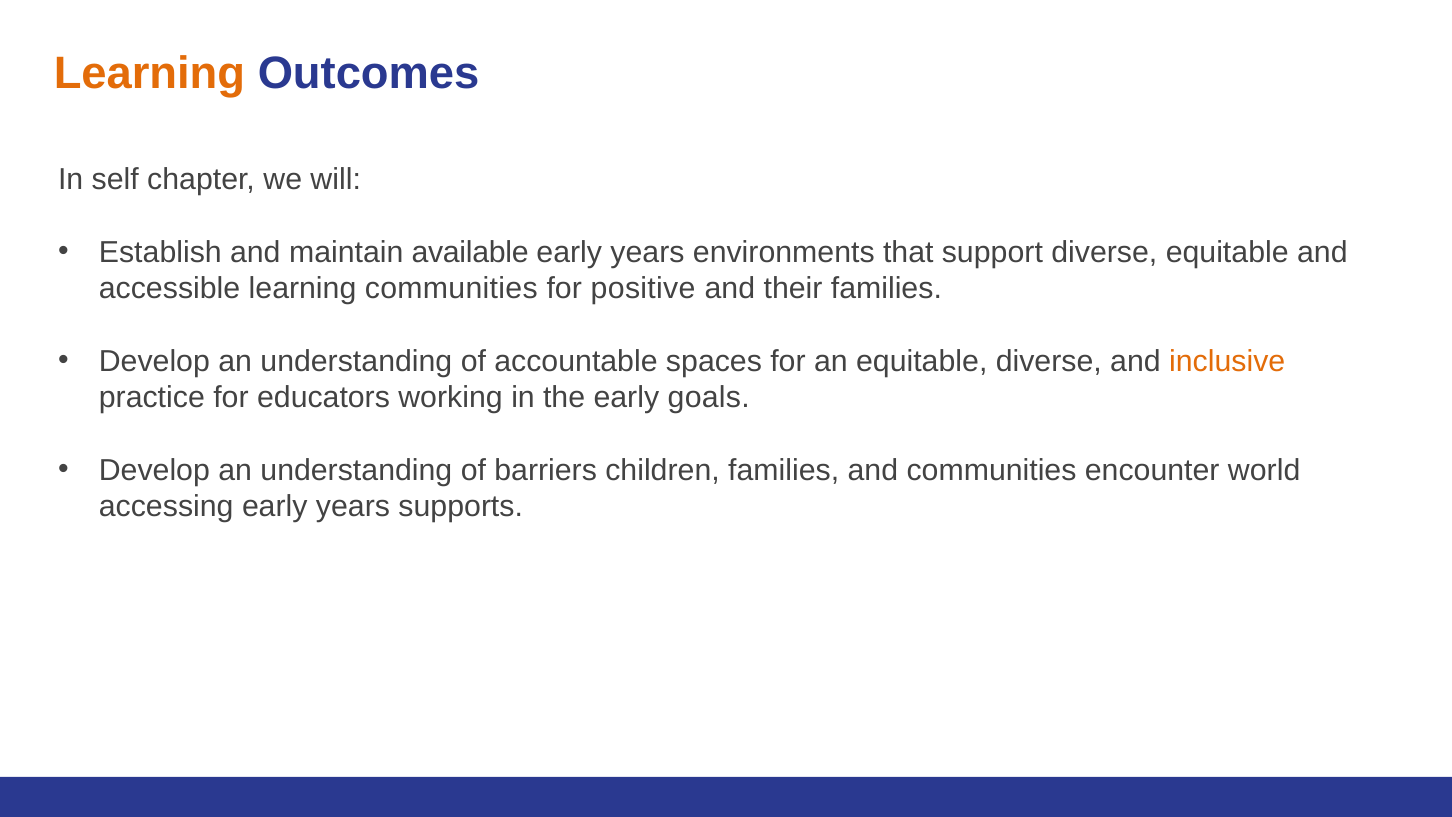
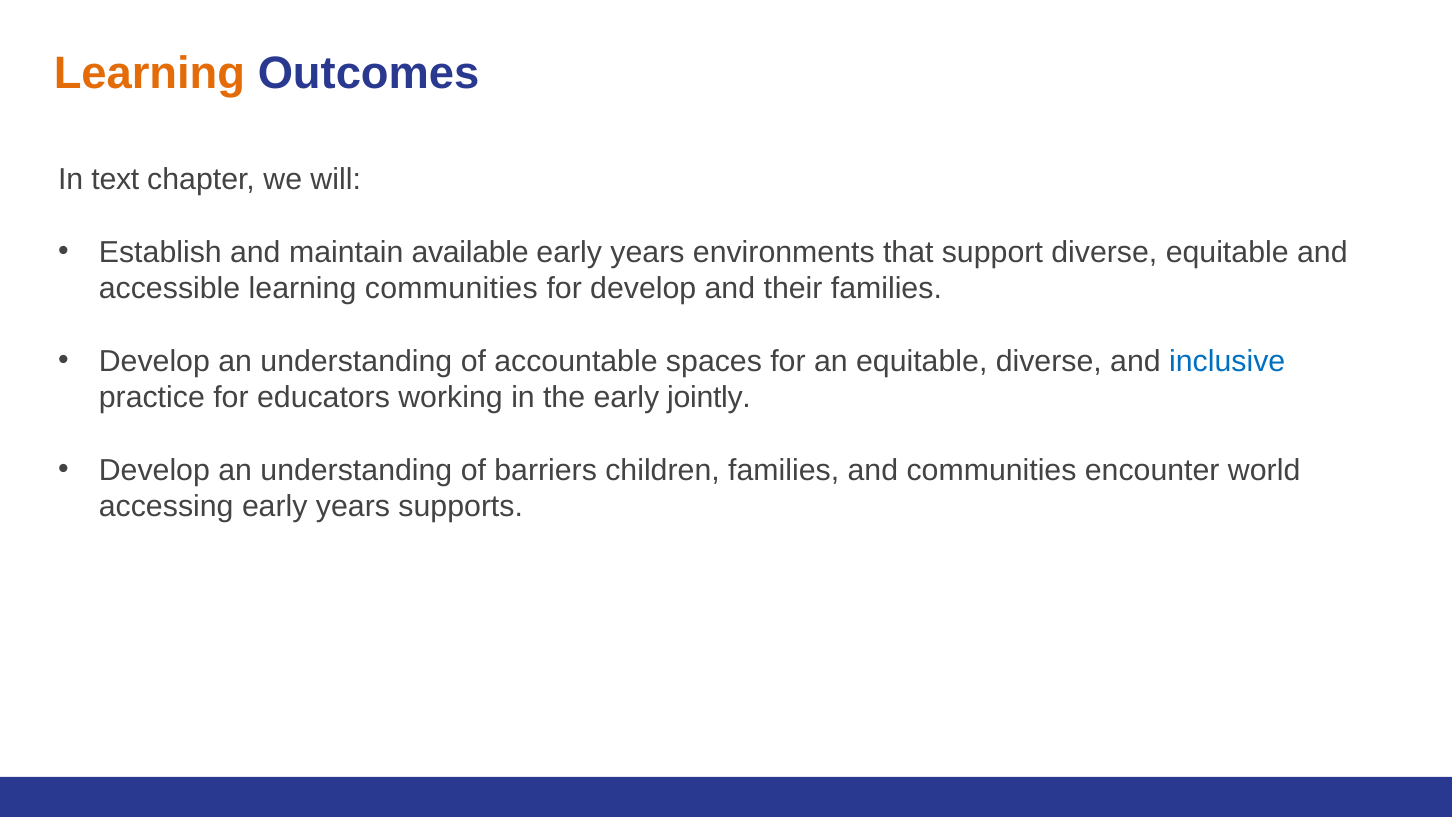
self: self -> text (115, 180)
for positive: positive -> develop (643, 289)
inclusive colour: orange -> blue (1227, 361)
goals: goals -> jointly (709, 398)
